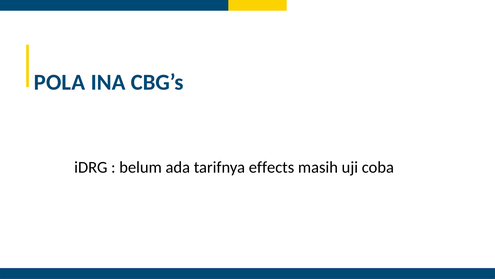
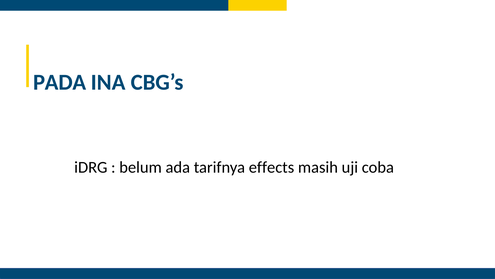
POLA: POLA -> PADA (60, 82)
